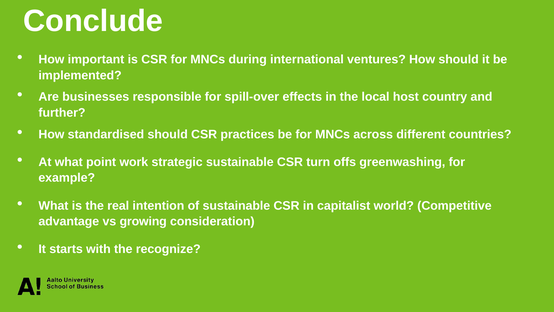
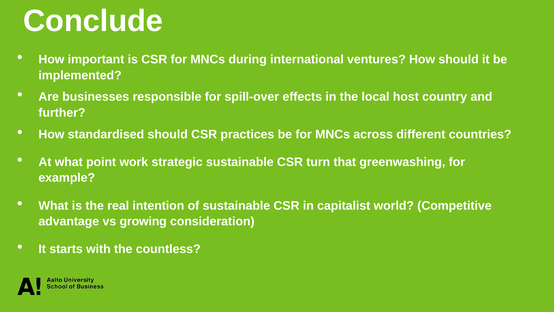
offs: offs -> that (345, 162)
recognize: recognize -> countless (168, 249)
